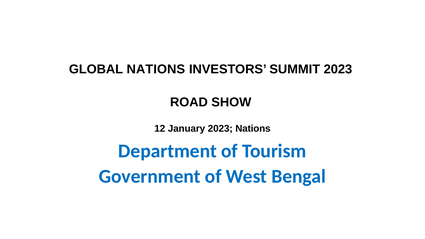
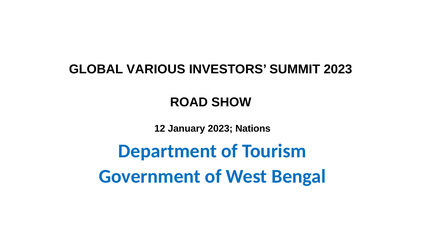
GLOBAL NATIONS: NATIONS -> VARIOUS (156, 69)
